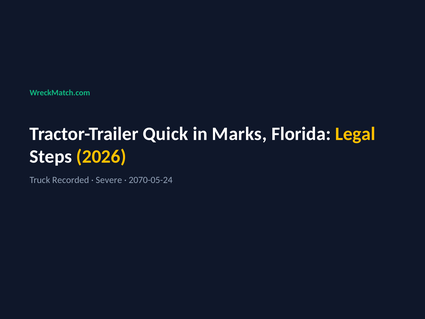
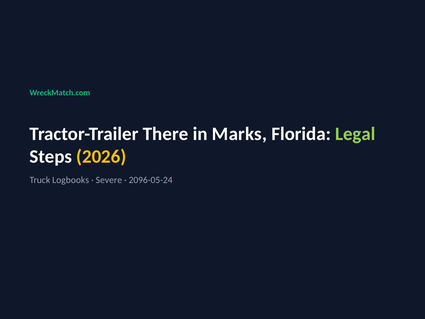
Quick: Quick -> There (166, 134)
Legal colour: yellow -> light green (355, 134)
Recorded: Recorded -> Logbooks (71, 180)
2070-05-24: 2070-05-24 -> 2096-05-24 (151, 180)
